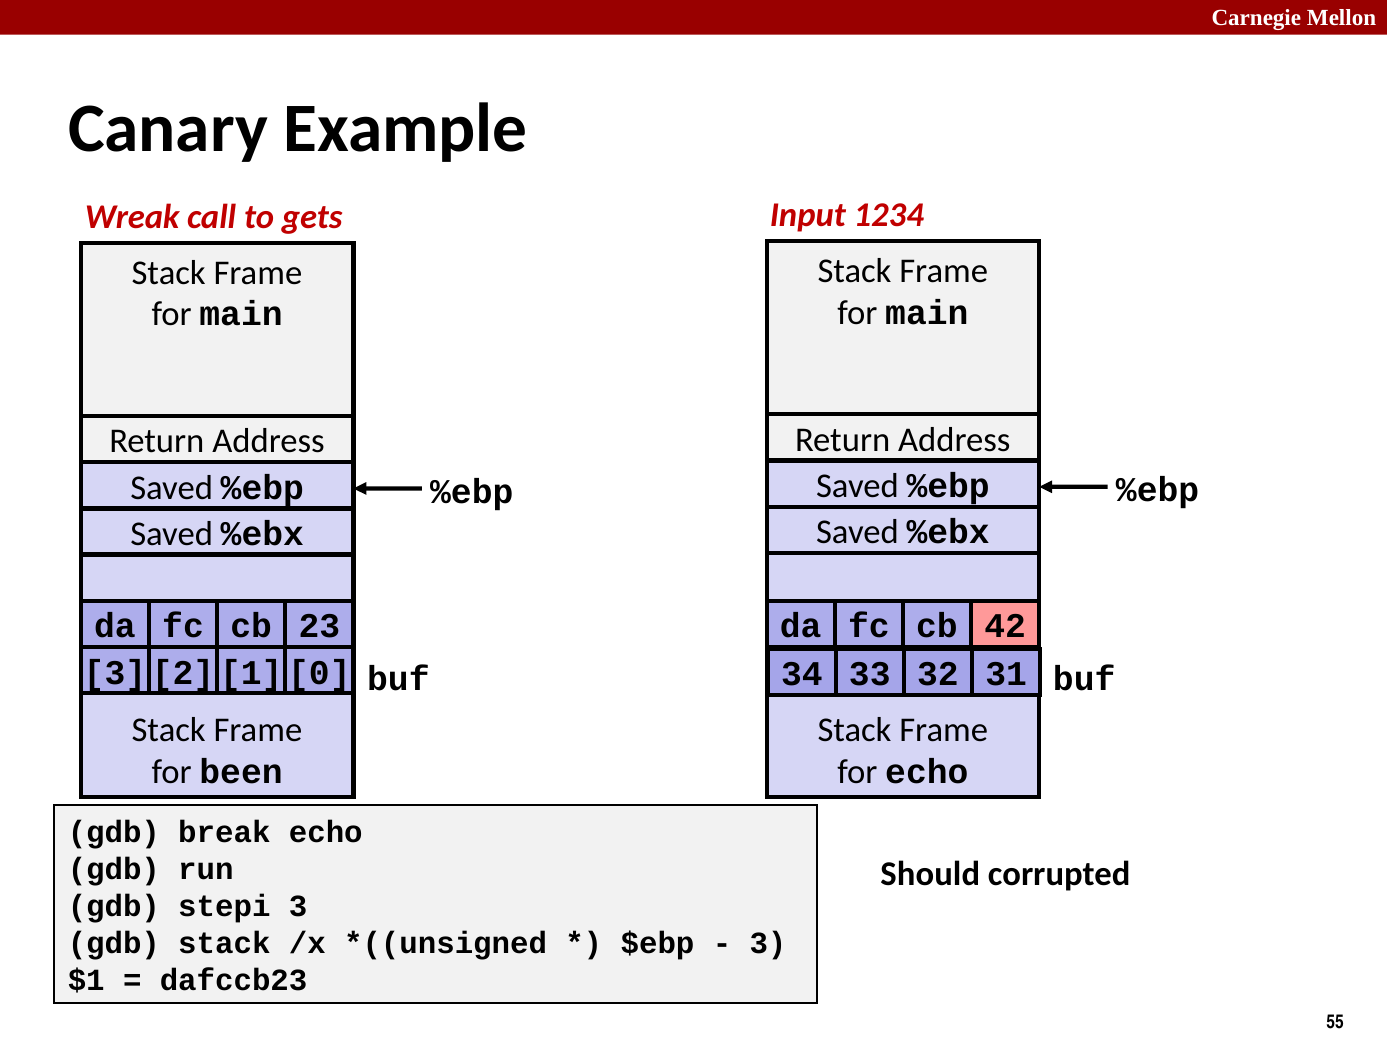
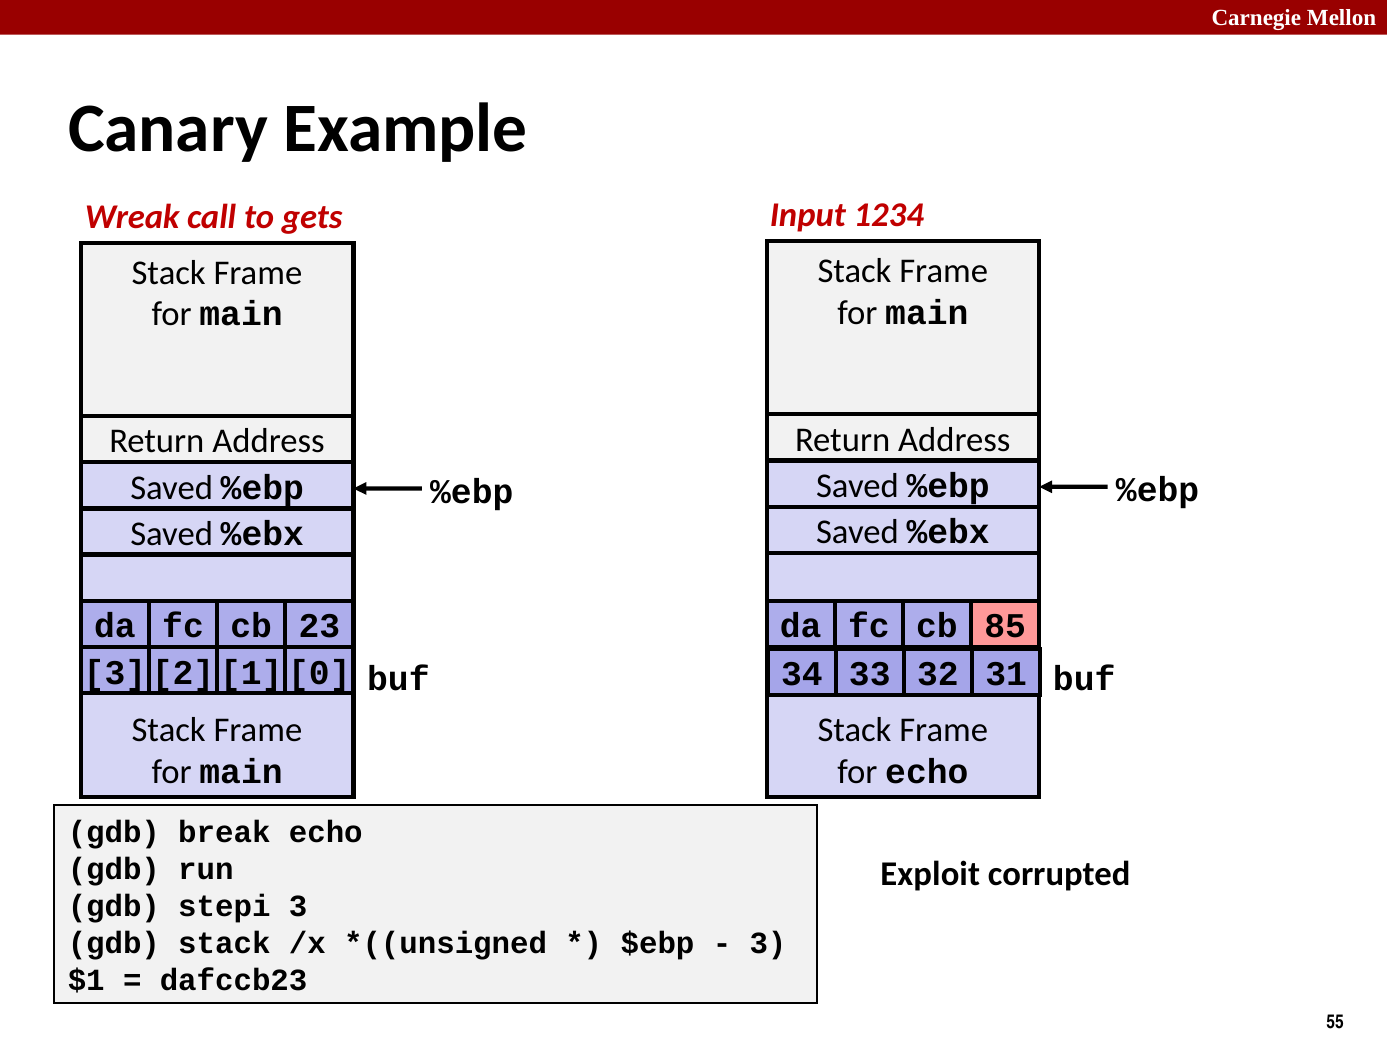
42: 42 -> 85 (1005, 627)
been: been -> main (241, 772)
Should: Should -> Exploit (930, 874)
